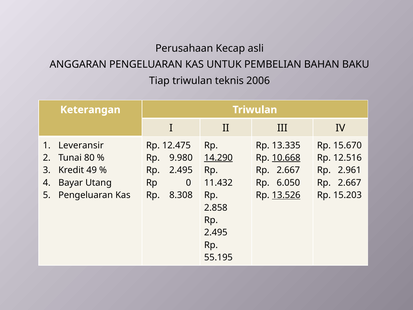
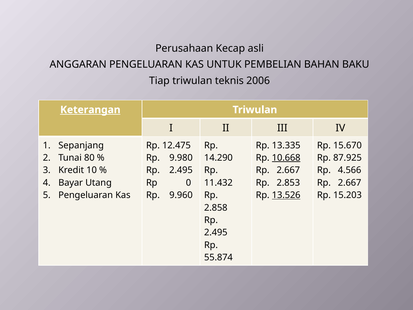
Keterangan underline: none -> present (90, 110)
Leveransir: Leveransir -> Sepanjang (81, 145)
14.290 underline: present -> none (218, 158)
12.516: 12.516 -> 87.925 (347, 158)
49: 49 -> 10 (92, 170)
2.961: 2.961 -> 4.566 (350, 170)
6.050: 6.050 -> 2.853 (288, 183)
8.308: 8.308 -> 9.960 (181, 195)
55.195: 55.195 -> 55.874 (218, 257)
